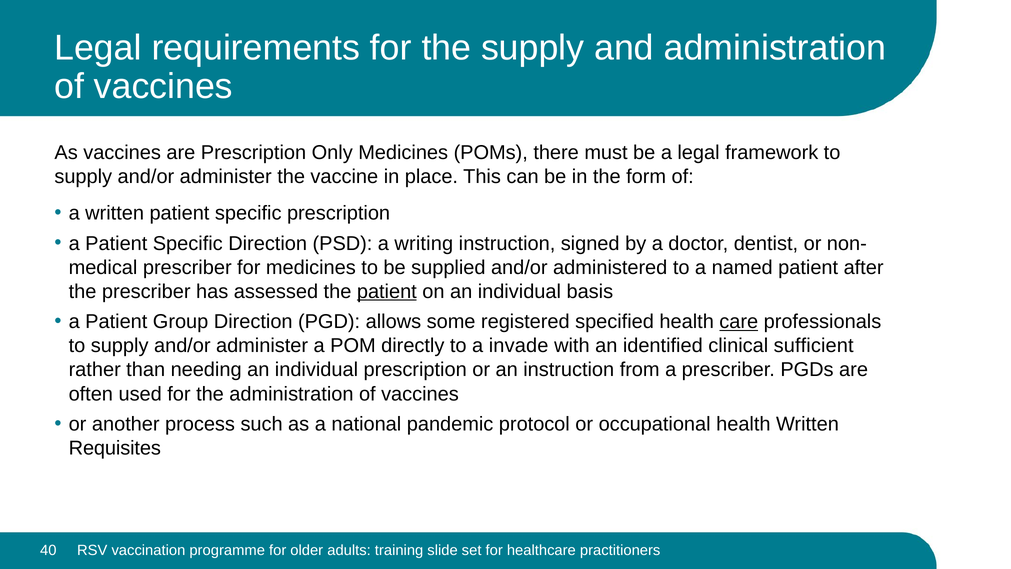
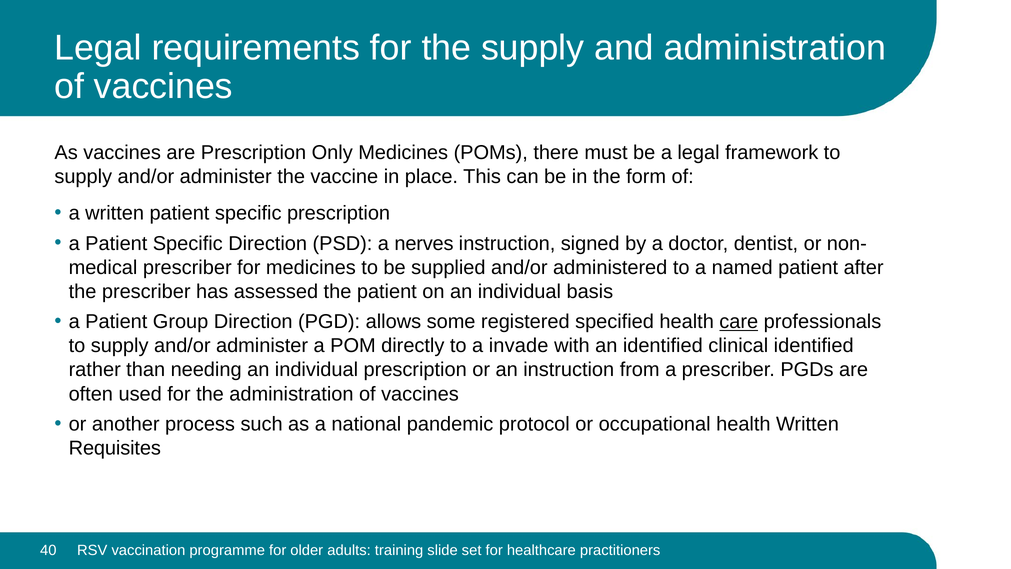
writing: writing -> nerves (424, 243)
patient underline: present -> none (387, 291)
clinical sufficient: sufficient -> identified (814, 346)
